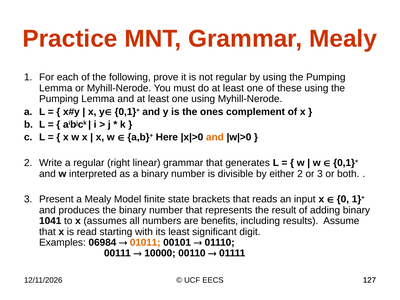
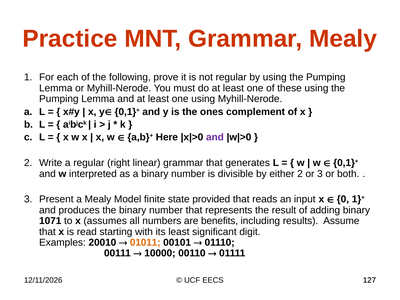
and colour: orange -> purple (215, 137)
brackets: brackets -> provided (211, 199)
1041: 1041 -> 1071 (50, 221)
06984: 06984 -> 20010 (102, 243)
